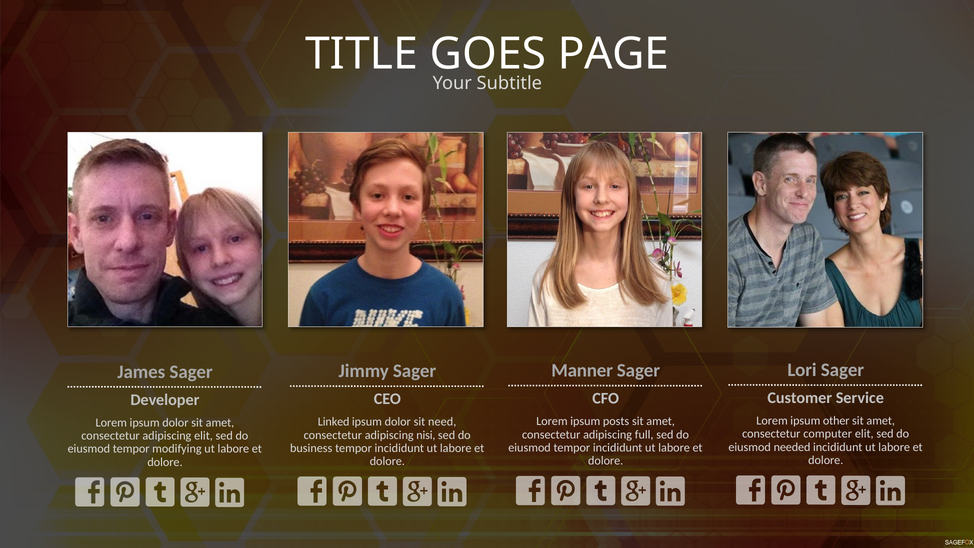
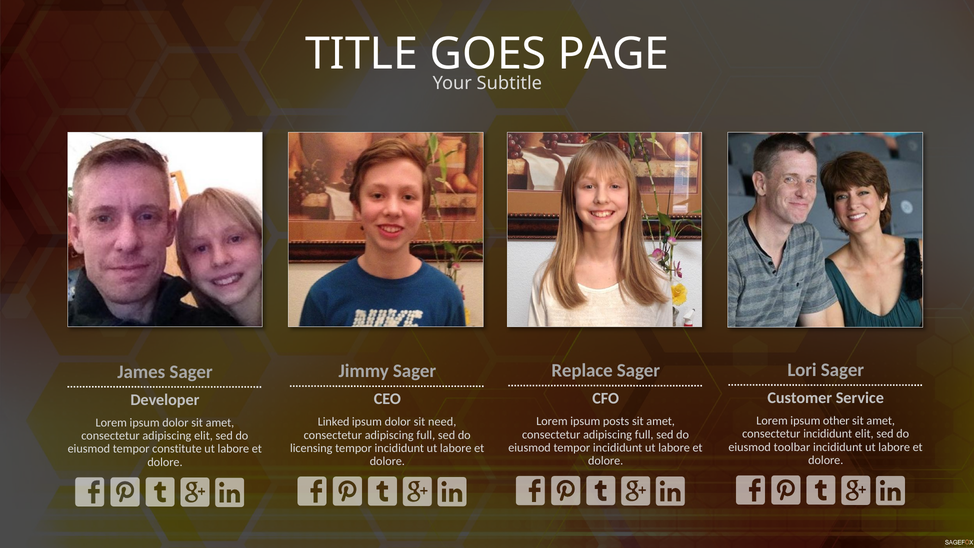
Manner: Manner -> Replace (582, 370)
consectetur computer: computer -> incididunt (828, 434)
nisi: nisi -> full (426, 435)
needed: needed -> toolbar (792, 447)
business: business -> licensing (311, 448)
modifying: modifying -> constitute (177, 449)
